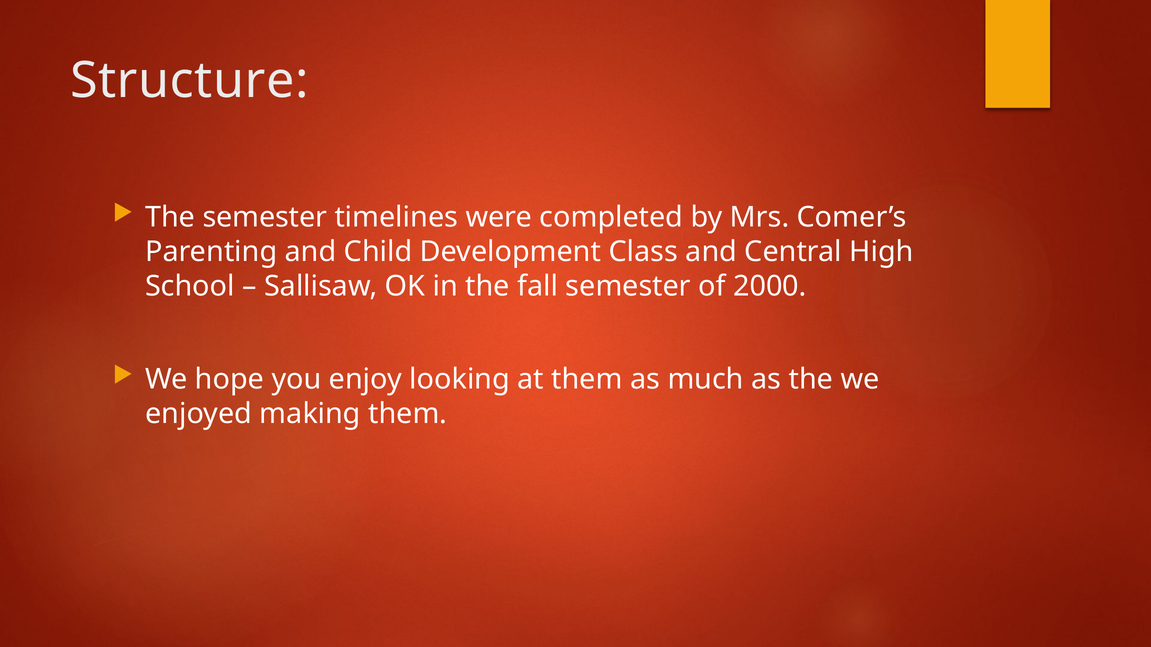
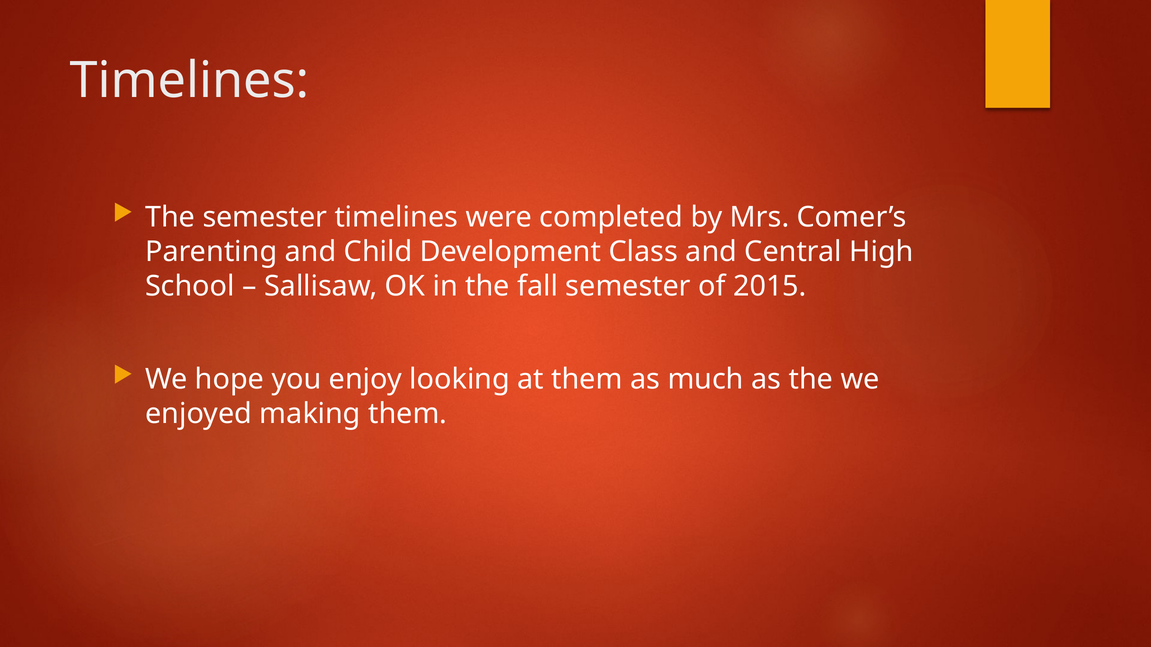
Structure: Structure -> Timelines (190, 81)
2000: 2000 -> 2015 (770, 286)
